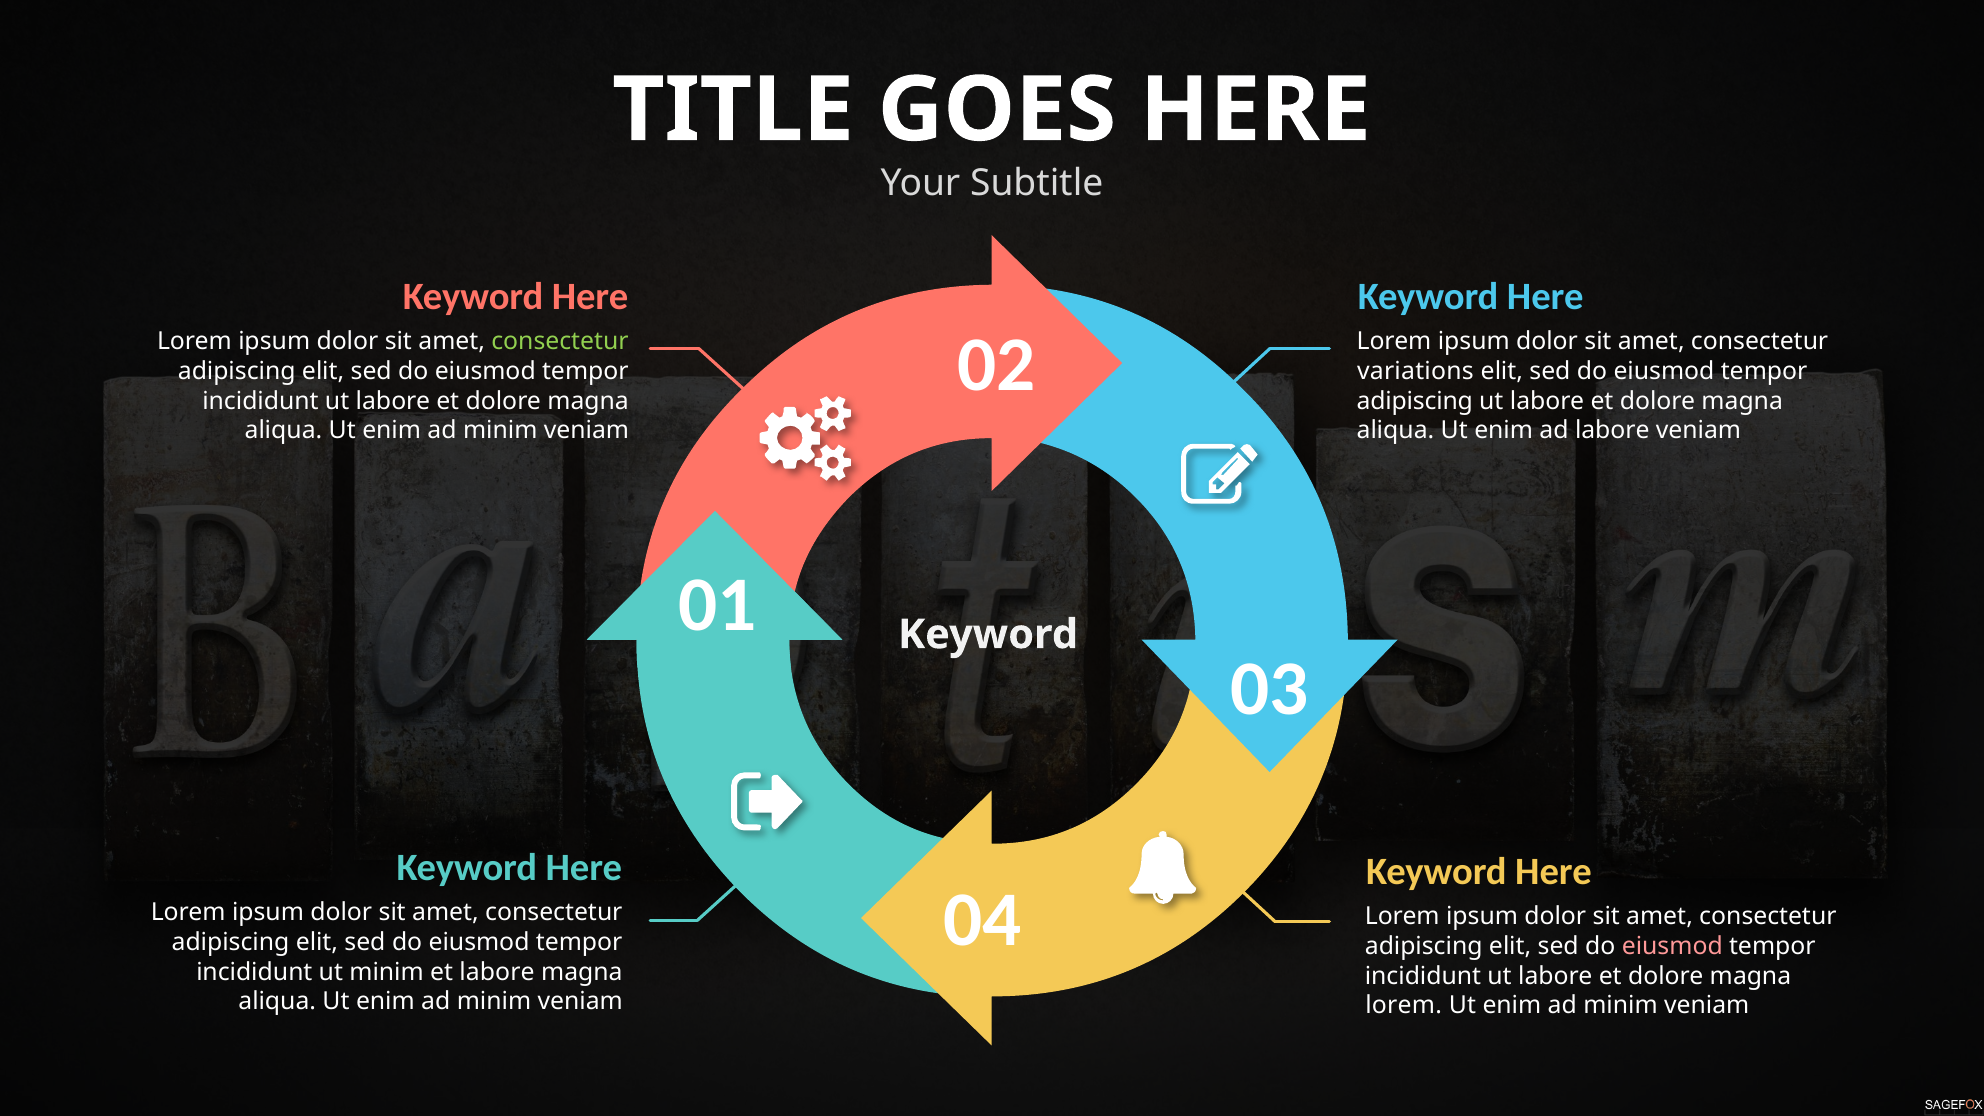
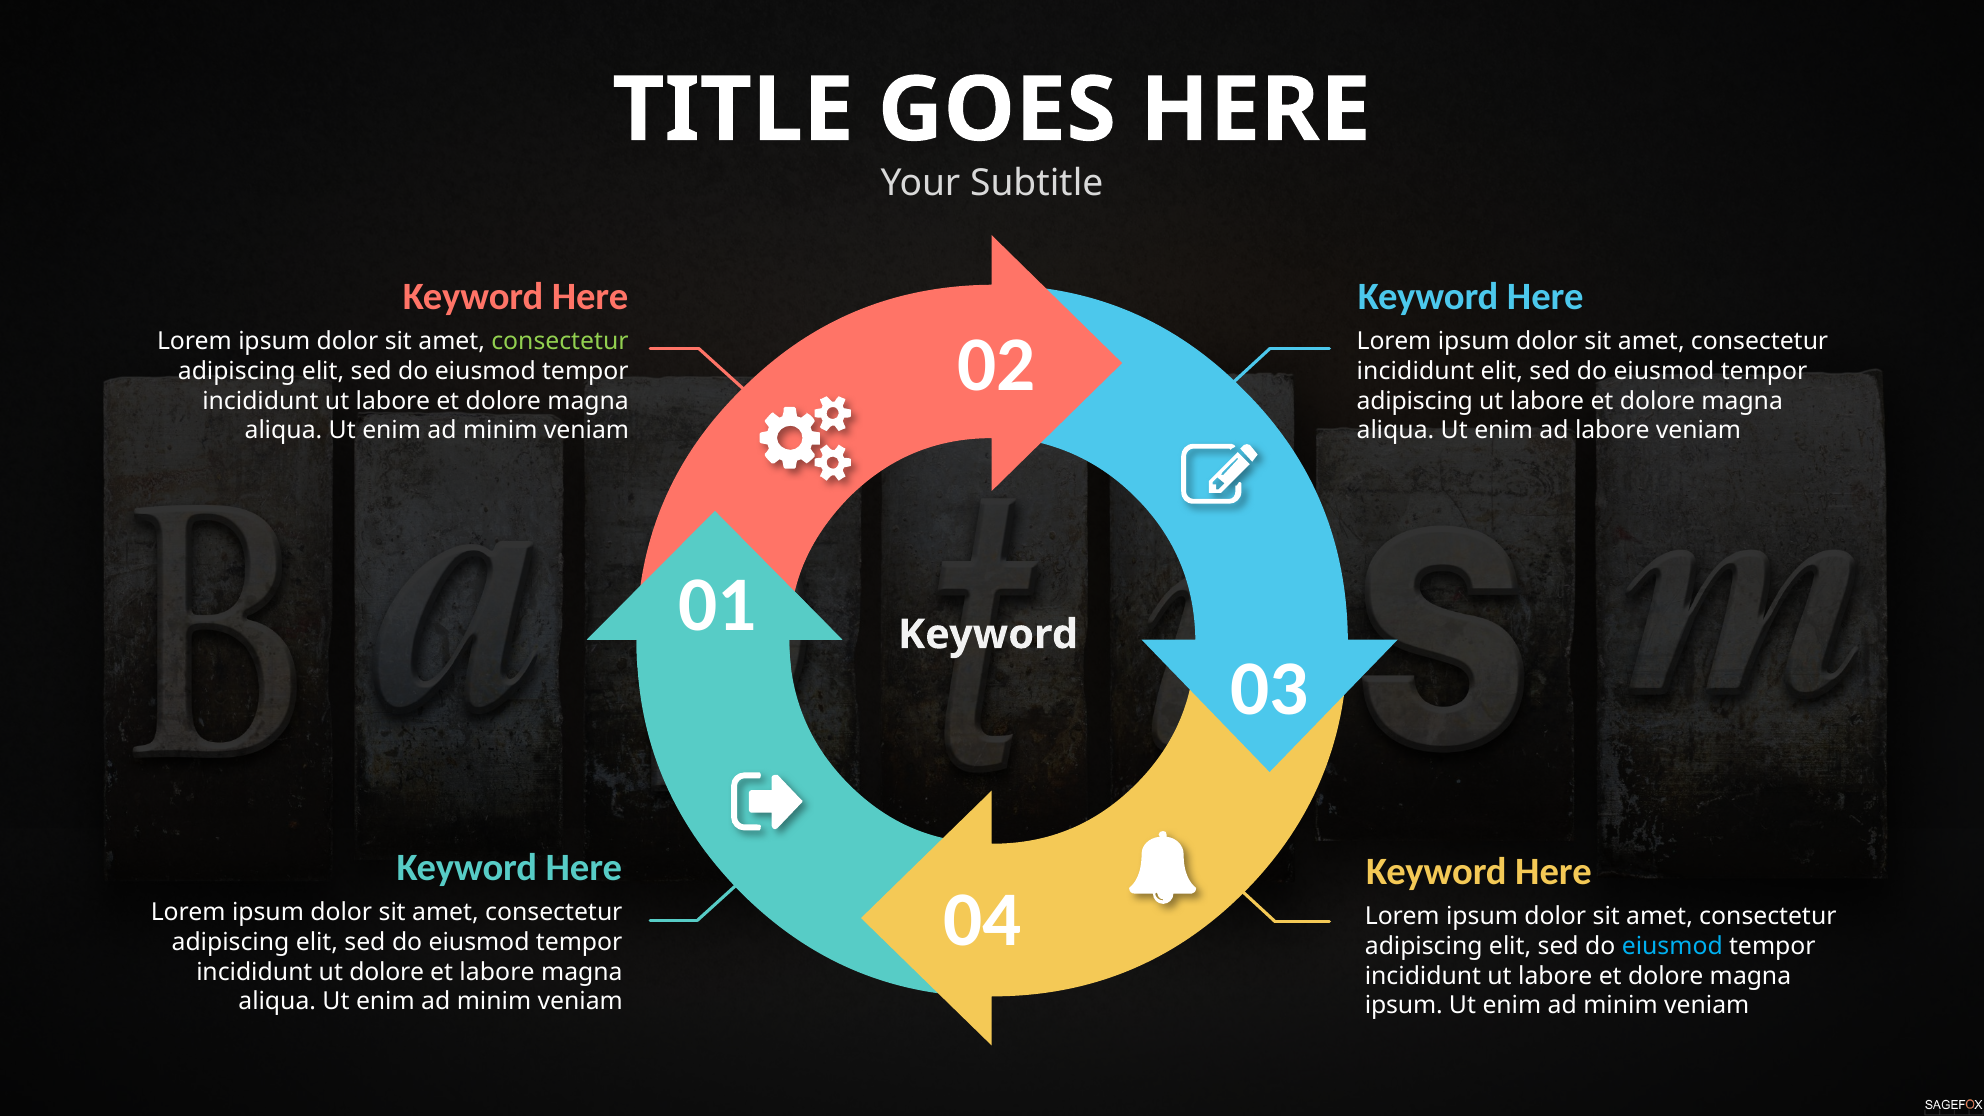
variations: variations -> incididunt (1415, 371)
eiusmod colour: pink -> light blue (1672, 946)
ut minim: minim -> dolore (387, 972)
lorem: lorem -> ipsum (1404, 1006)
